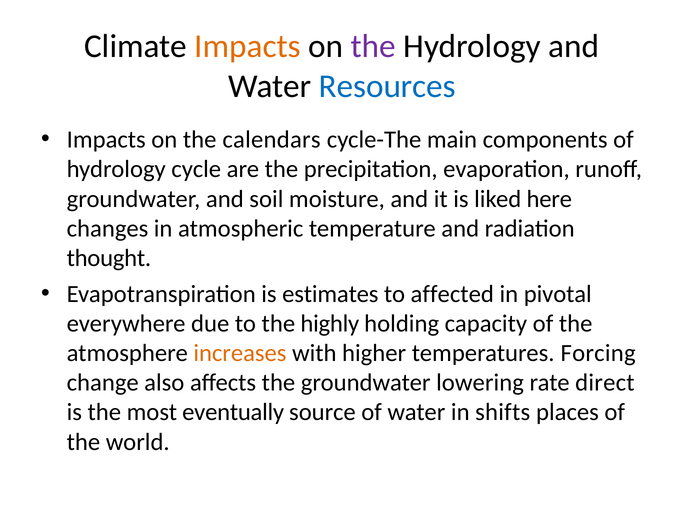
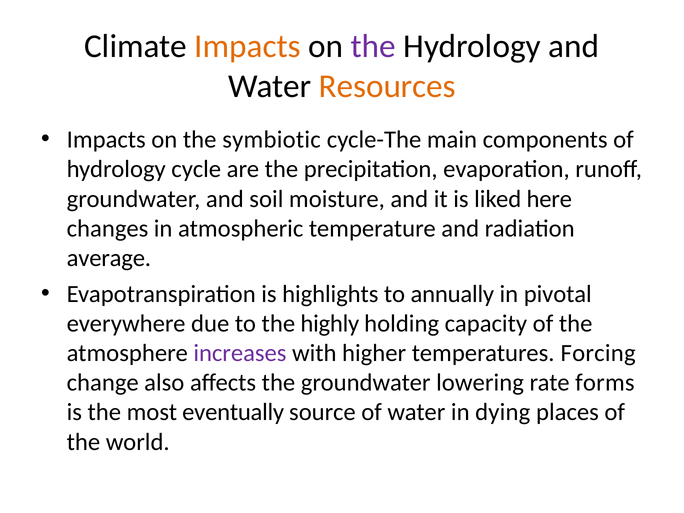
Resources colour: blue -> orange (387, 86)
calendars: calendars -> symbiotic (272, 140)
thought: thought -> average (109, 258)
estimates: estimates -> highlights (330, 294)
affected: affected -> annually (452, 294)
increases colour: orange -> purple (240, 353)
direct: direct -> forms (605, 383)
shifts: shifts -> dying (503, 412)
